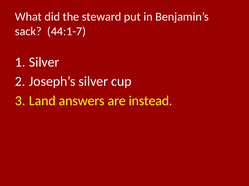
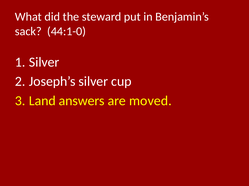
44:1-7: 44:1-7 -> 44:1-0 (67, 31)
instead: instead -> moved (150, 101)
